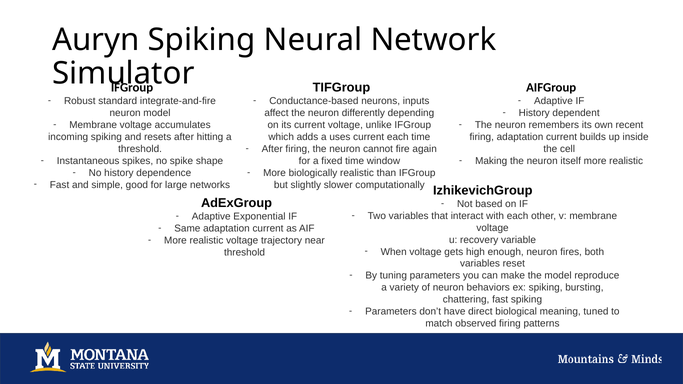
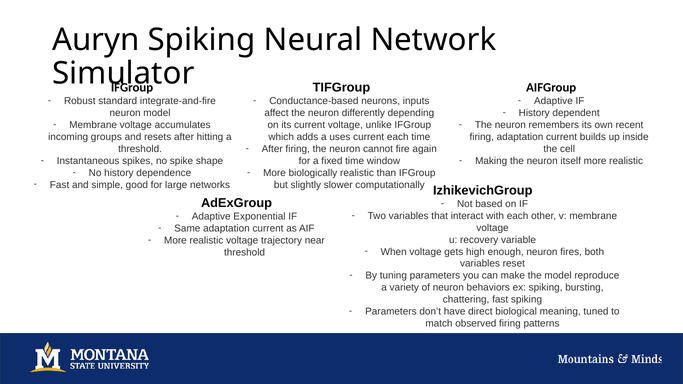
incoming spiking: spiking -> groups (106, 137)
